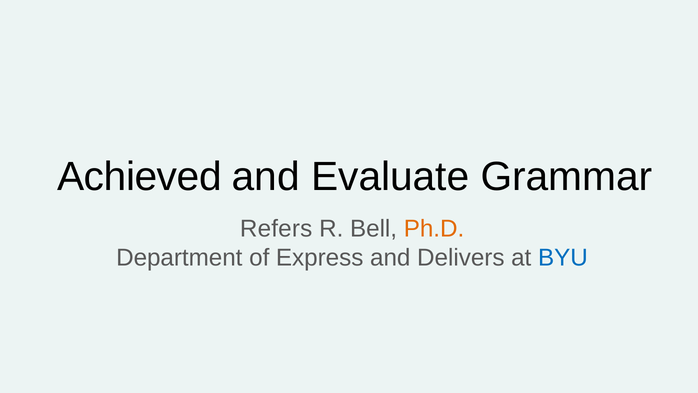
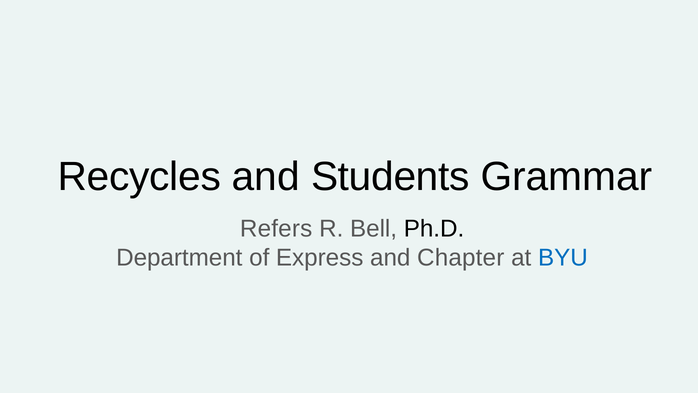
Achieved: Achieved -> Recycles (139, 177)
Evaluate: Evaluate -> Students (390, 177)
Ph.D colour: orange -> black (434, 228)
Delivers: Delivers -> Chapter (461, 257)
